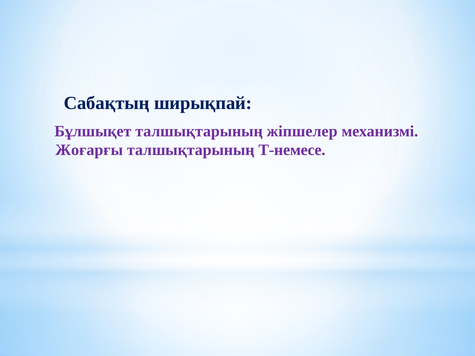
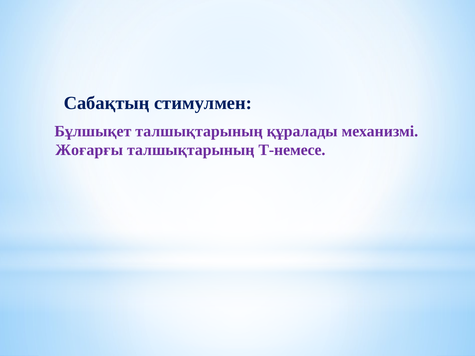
ширықпай: ширықпай -> стимулмен (203, 103)
жіпшелер: жіпшелер -> құралады (302, 131)
